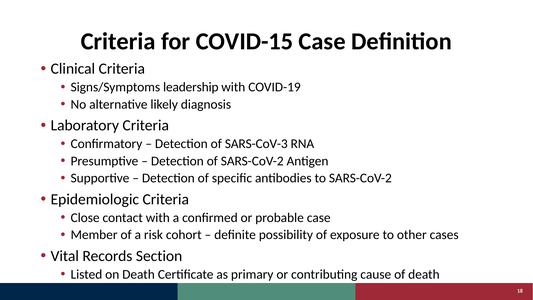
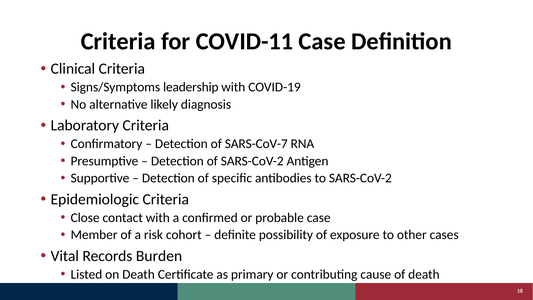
COVID-15: COVID-15 -> COVID-11 (244, 42)
SARS-CoV-3: SARS-CoV-3 -> SARS-CoV-7 (256, 144)
Section: Section -> Burden (159, 256)
